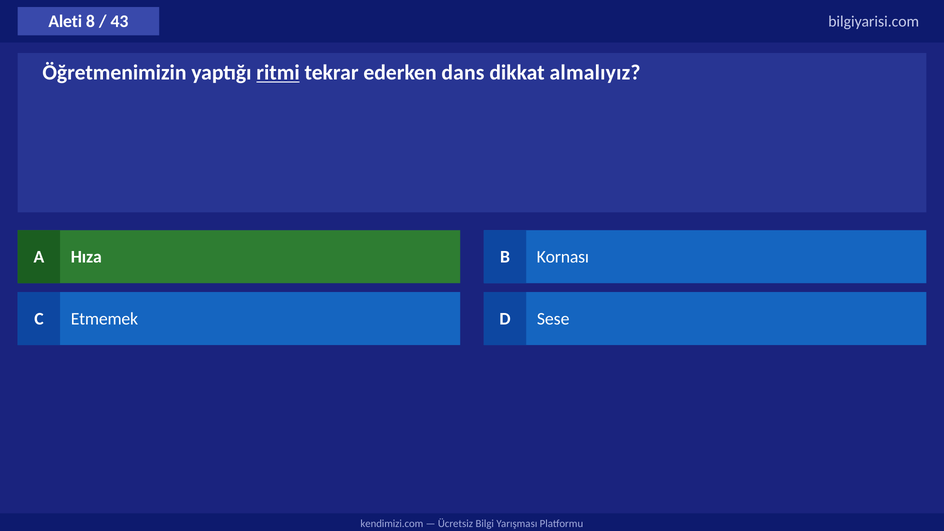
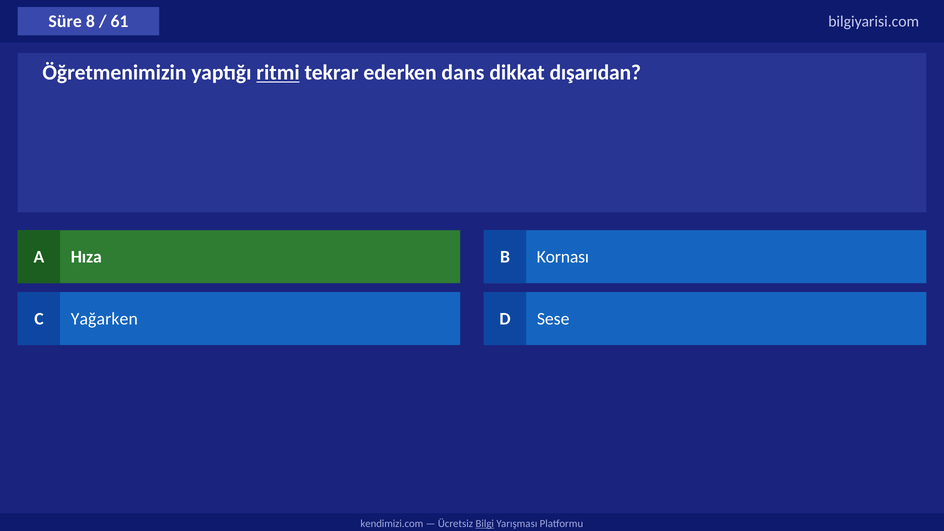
Aleti: Aleti -> Süre (65, 22)
43: 43 -> 61 (119, 22)
almalıyız: almalıyız -> dışarıdan (595, 73)
Etmemek: Etmemek -> Yağarken (104, 319)
Bilgi underline: none -> present (485, 524)
